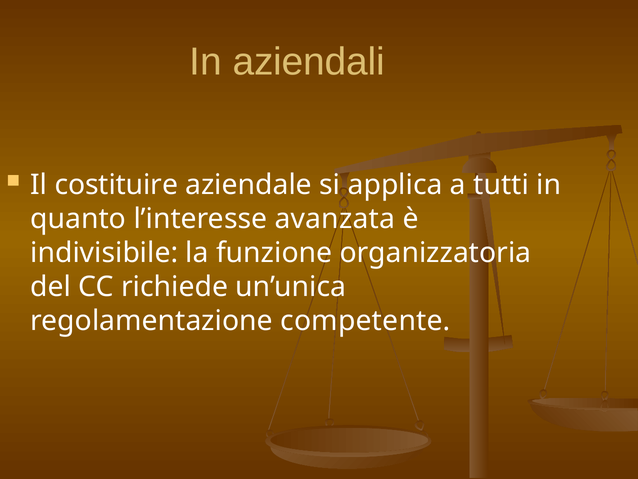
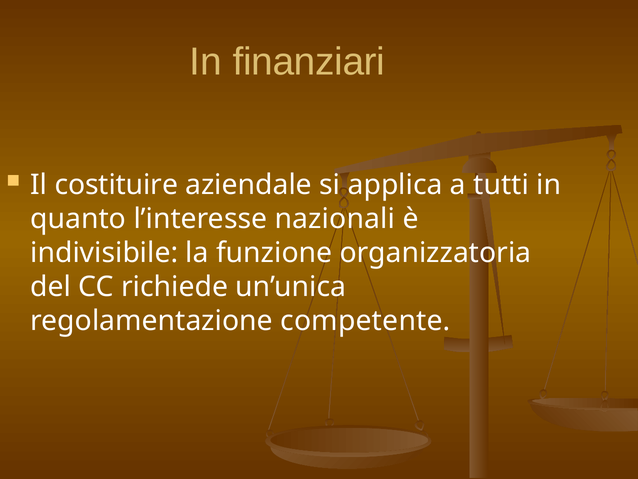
aziendali: aziendali -> finanziari (309, 62)
avanzata: avanzata -> nazionali (335, 219)
